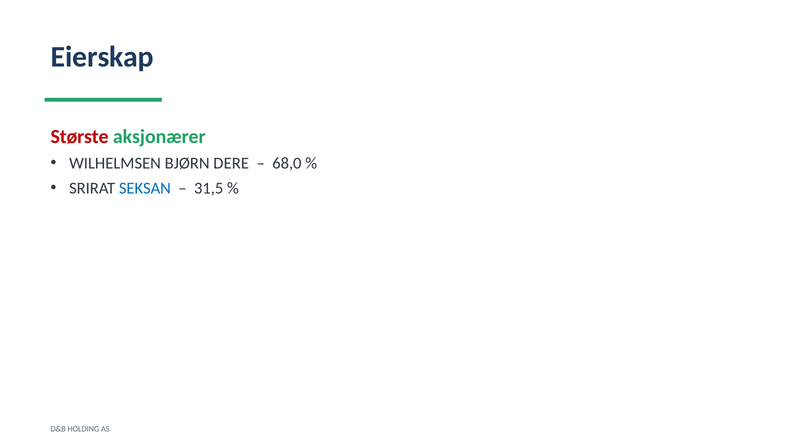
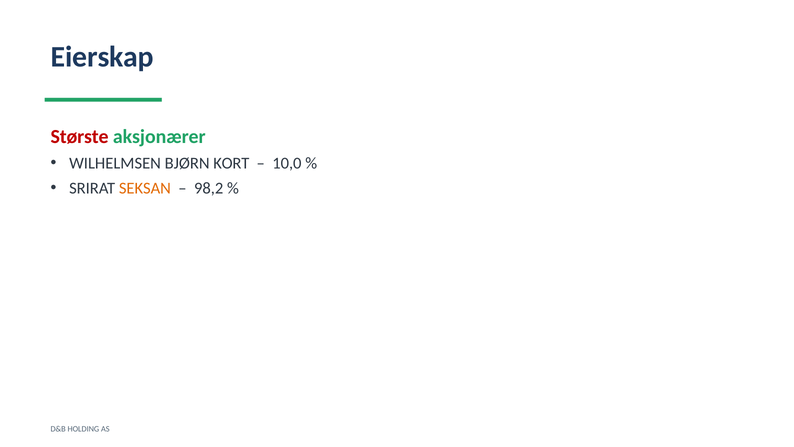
DERE: DERE -> KORT (231, 163)
68,0: 68,0 -> 10,0 (287, 163)
SEKSAN colour: blue -> orange (145, 188)
31,5: 31,5 -> 98,2 (209, 188)
